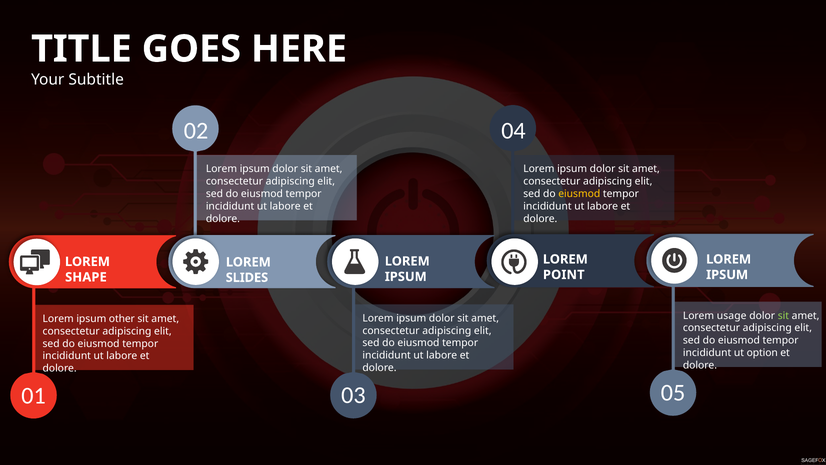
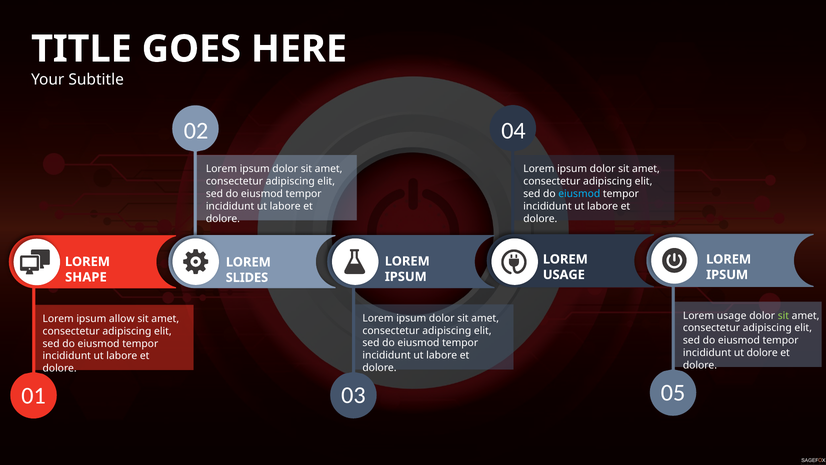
eiusmod colour: yellow -> light blue (579, 194)
POINT: POINT -> USAGE (564, 275)
other: other -> allow (122, 319)
ut option: option -> dolore (762, 353)
